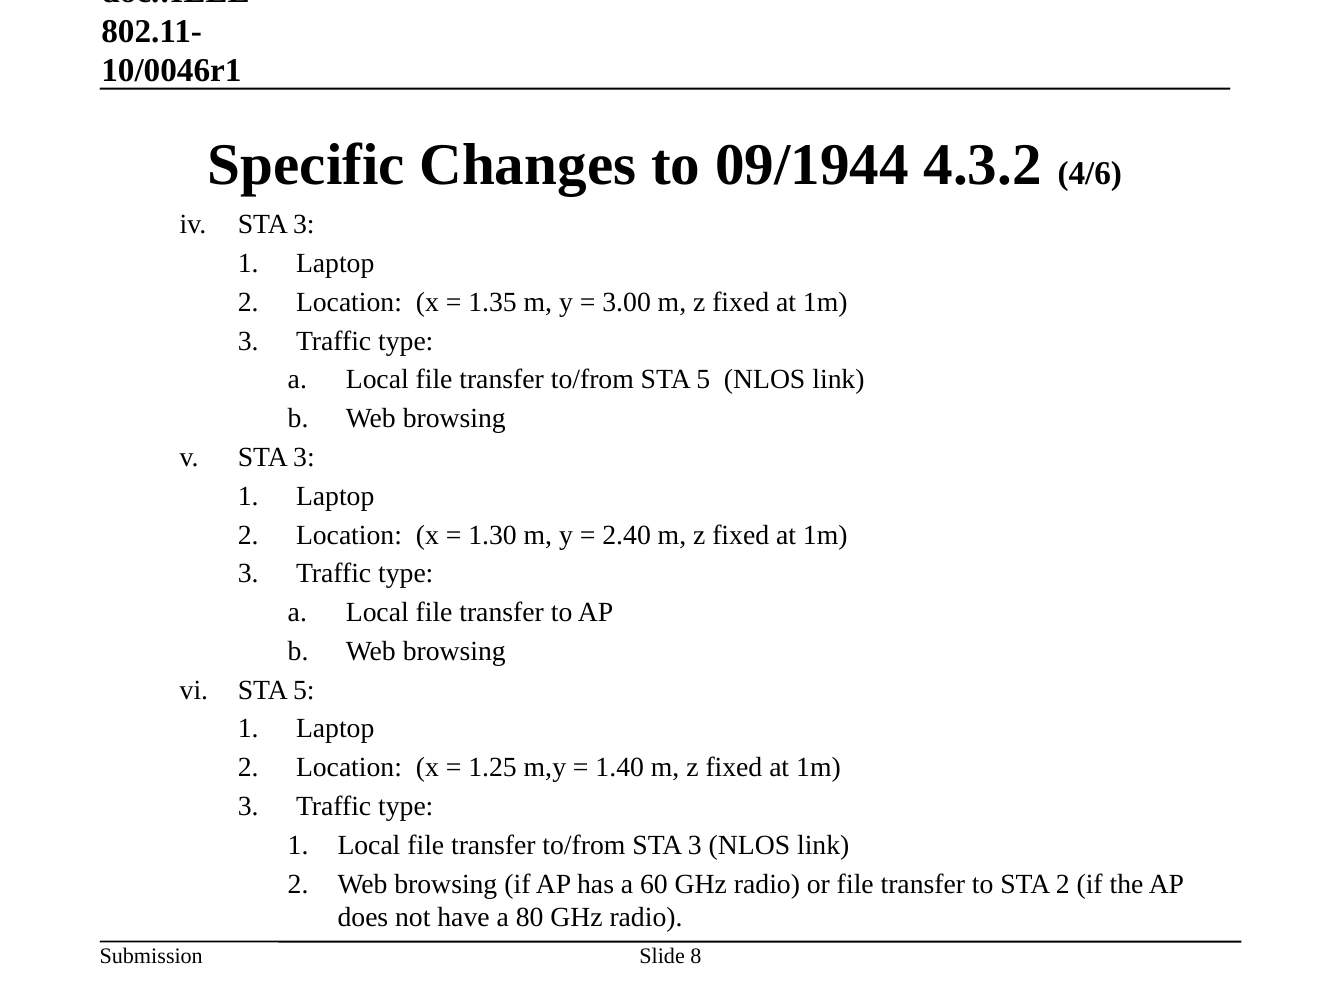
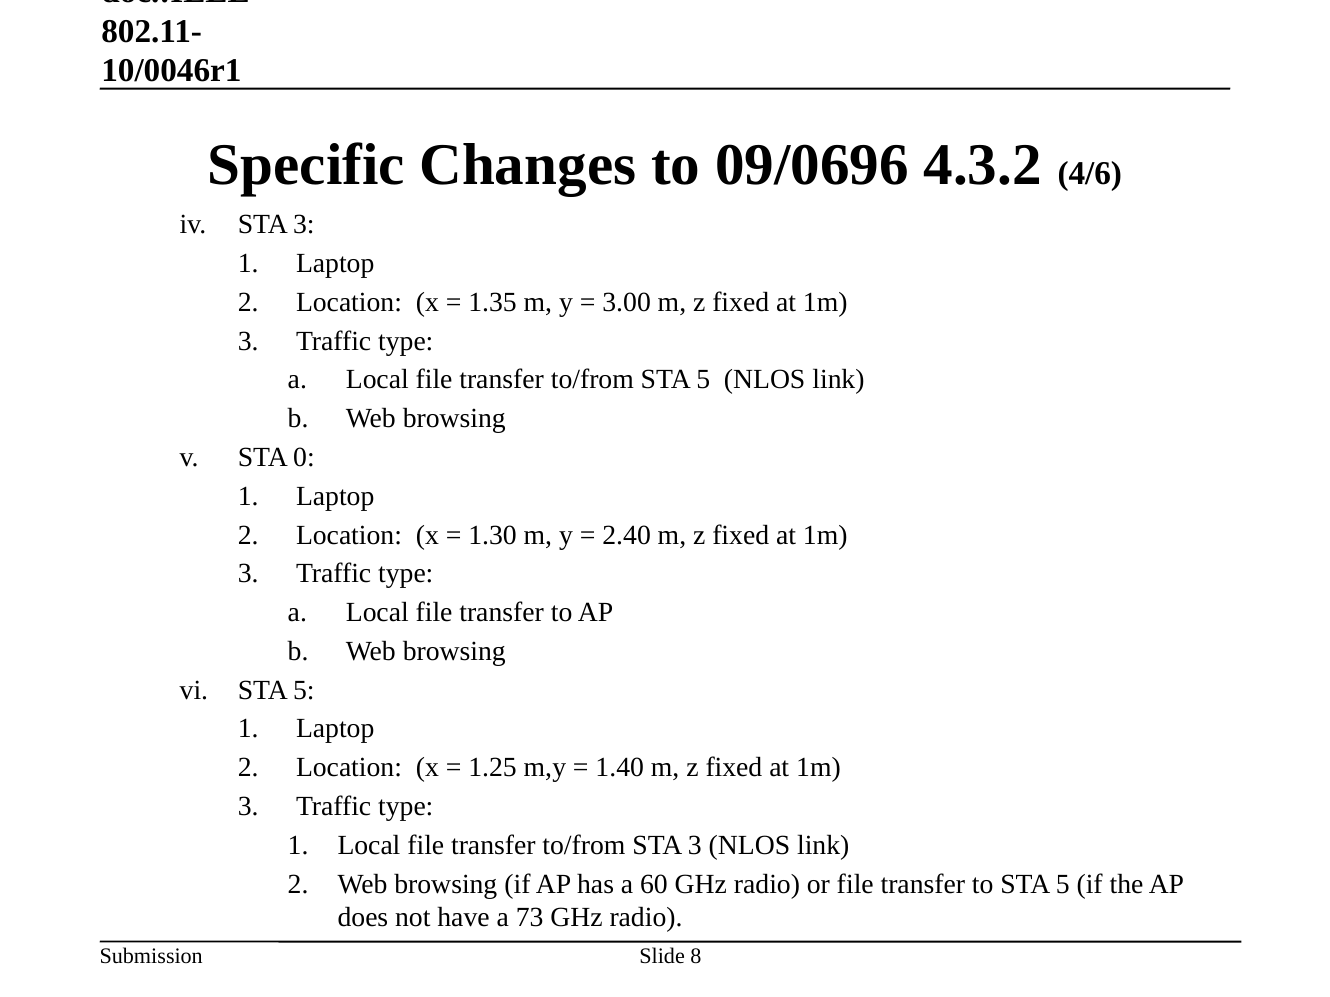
09/1944: 09/1944 -> 09/0696 (812, 165)
3: 3 -> 0 (304, 458)
to STA 2: 2 -> 5 (1063, 884)
80: 80 -> 73 (530, 918)
